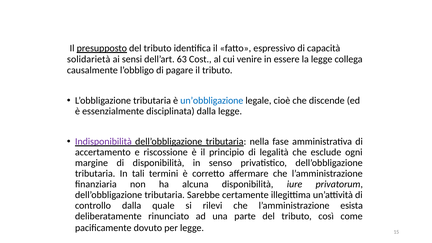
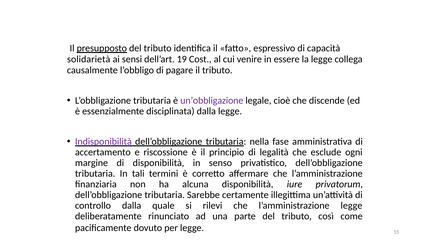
63: 63 -> 19 (182, 59)
un’obbligazione colour: blue -> purple (212, 100)
l’amministrazione esista: esista -> legge (351, 206)
